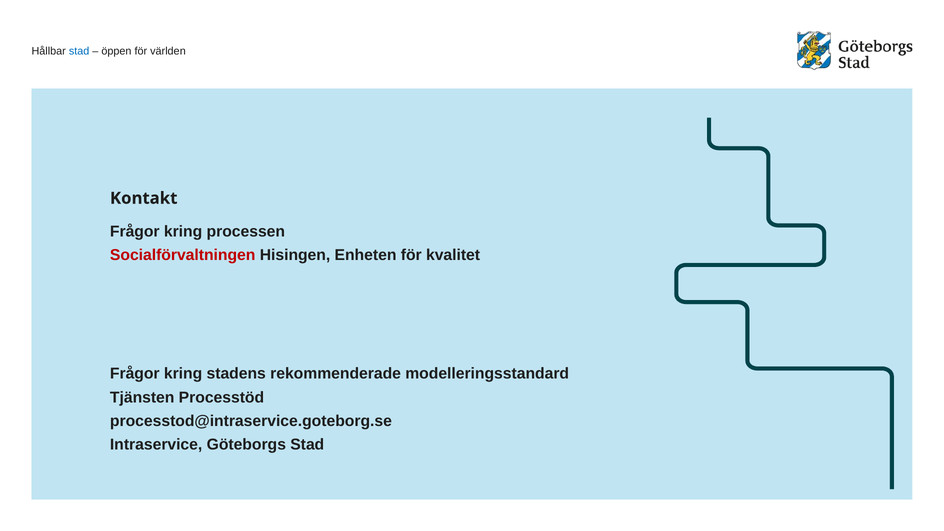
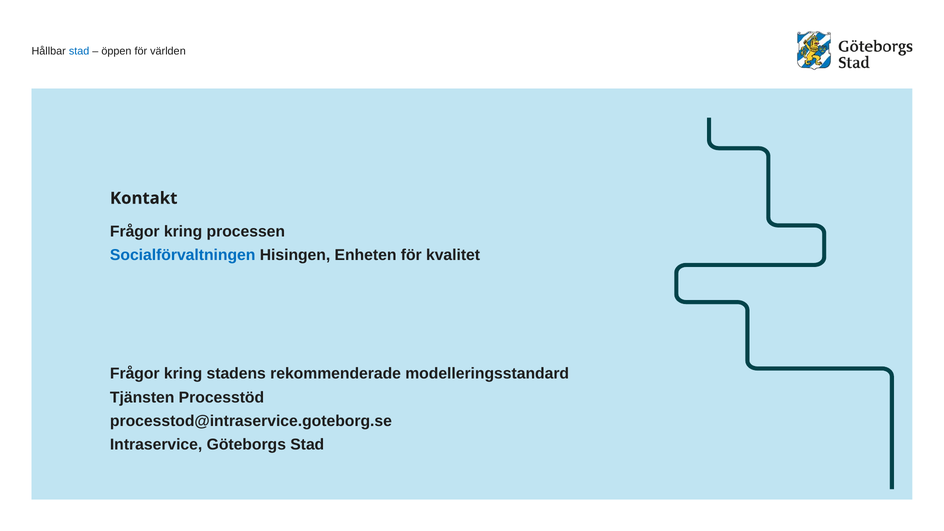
Socialförvaltningen colour: red -> blue (183, 255)
